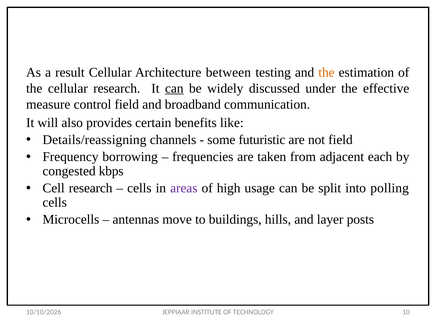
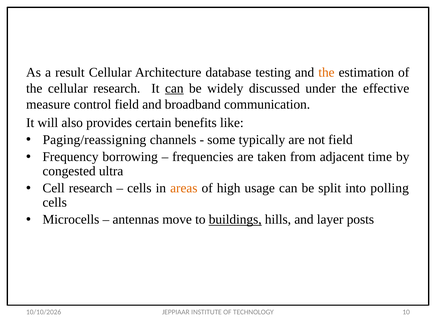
between: between -> database (228, 72)
Details/reassigning: Details/reassigning -> Paging/reassigning (94, 140)
futuristic: futuristic -> typically (262, 140)
each: each -> time (380, 157)
kbps: kbps -> ultra (111, 171)
areas colour: purple -> orange (184, 188)
buildings underline: none -> present (235, 220)
